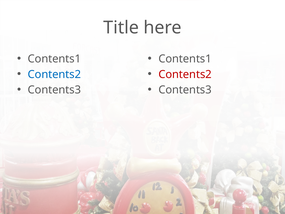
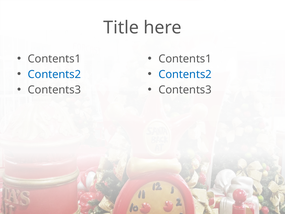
Contents2 colour: red -> blue (185, 74)
